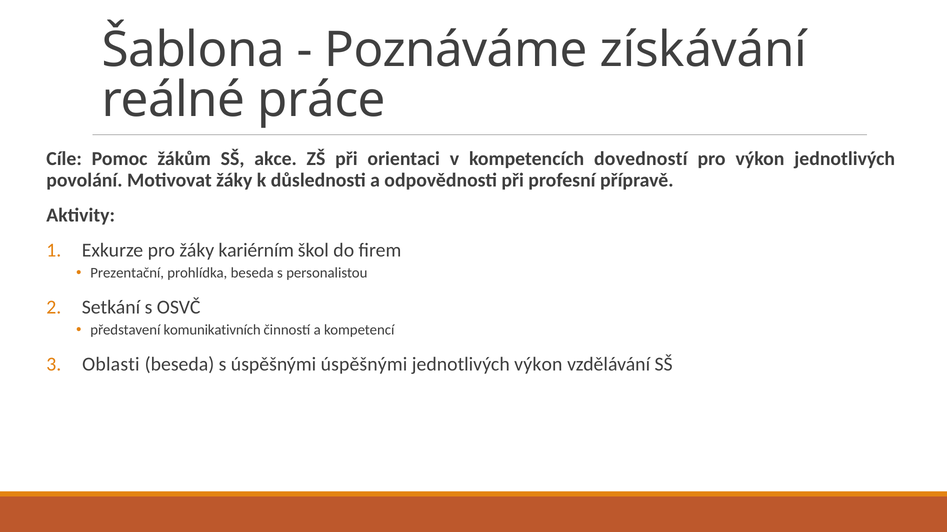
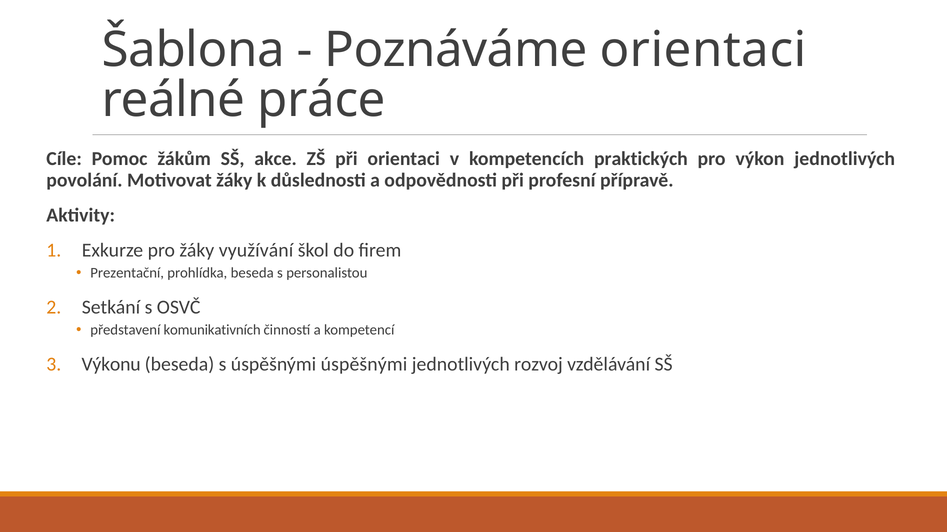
Poznáváme získávání: získávání -> orientaci (703, 50)
dovedností: dovedností -> praktických (641, 159)
kariérním: kariérním -> využívání (256, 251)
Oblasti: Oblasti -> Výkonu (111, 365)
jednotlivých výkon: výkon -> rozvoj (538, 365)
